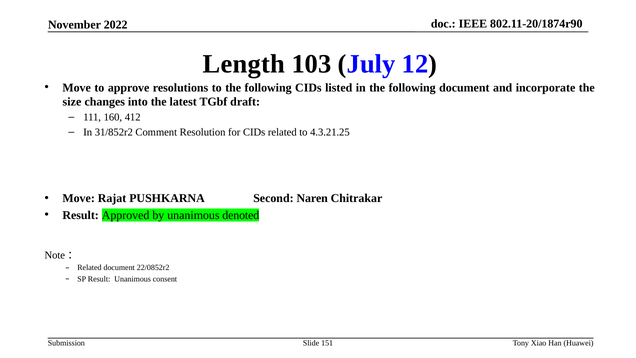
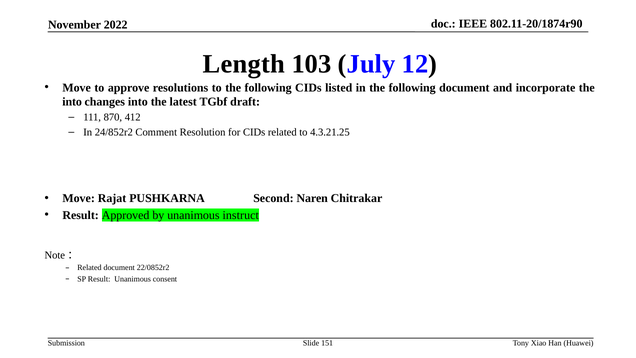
size: size -> into (72, 102)
160: 160 -> 870 (113, 117)
31/852r2: 31/852r2 -> 24/852r2 (114, 132)
denoted: denoted -> instruct (241, 215)
